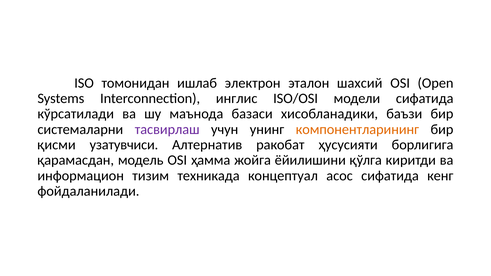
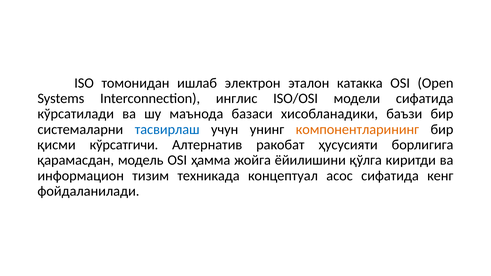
шахсий: шахсий -> катакка (360, 83)
тасвирлаш colour: purple -> blue (167, 129)
узатувчиси: узатувчиси -> кўрсатгичи (124, 145)
